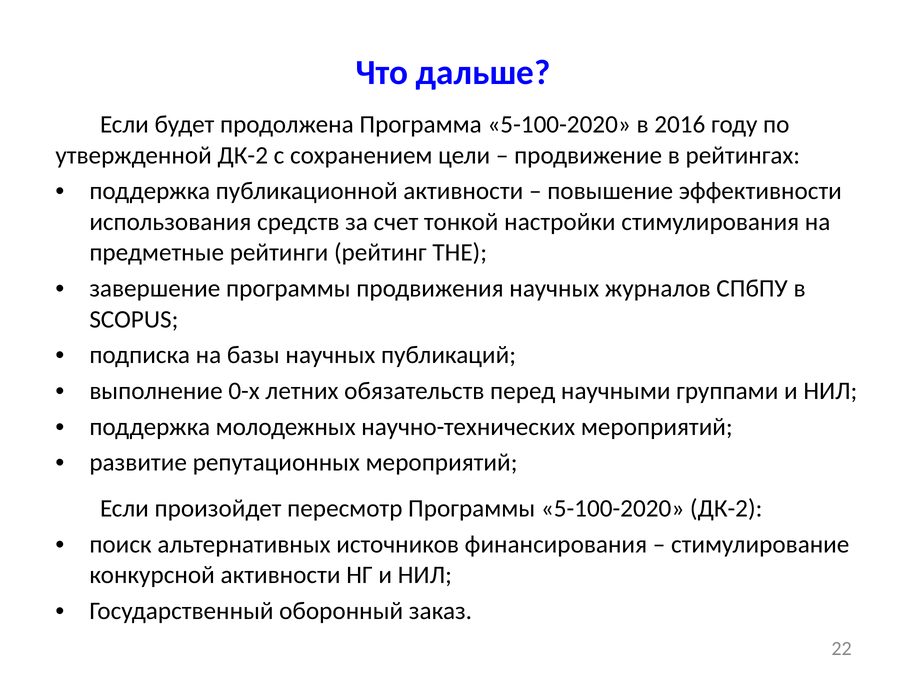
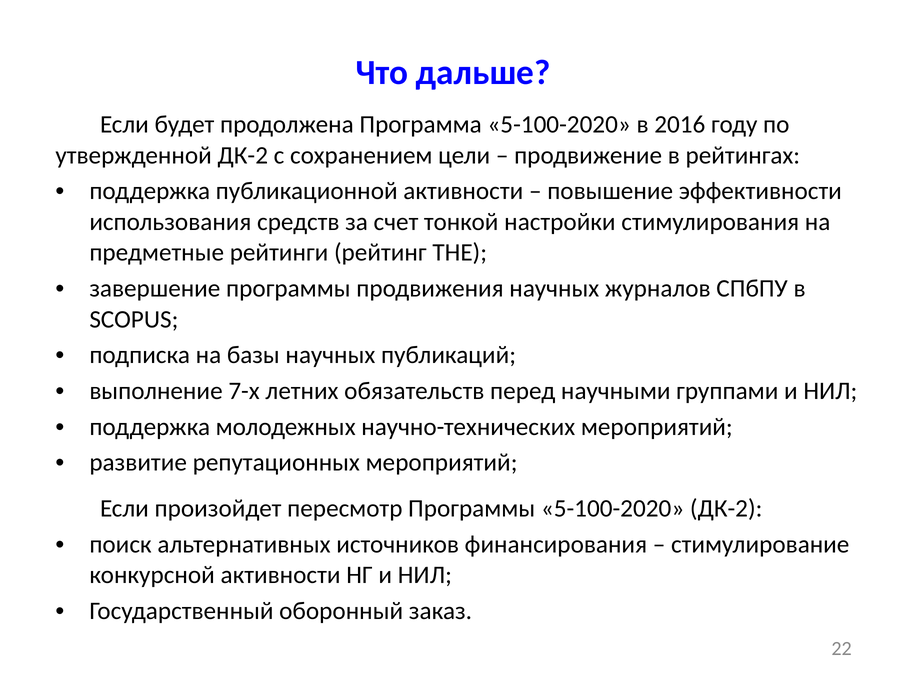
0-х: 0-х -> 7-х (244, 391)
